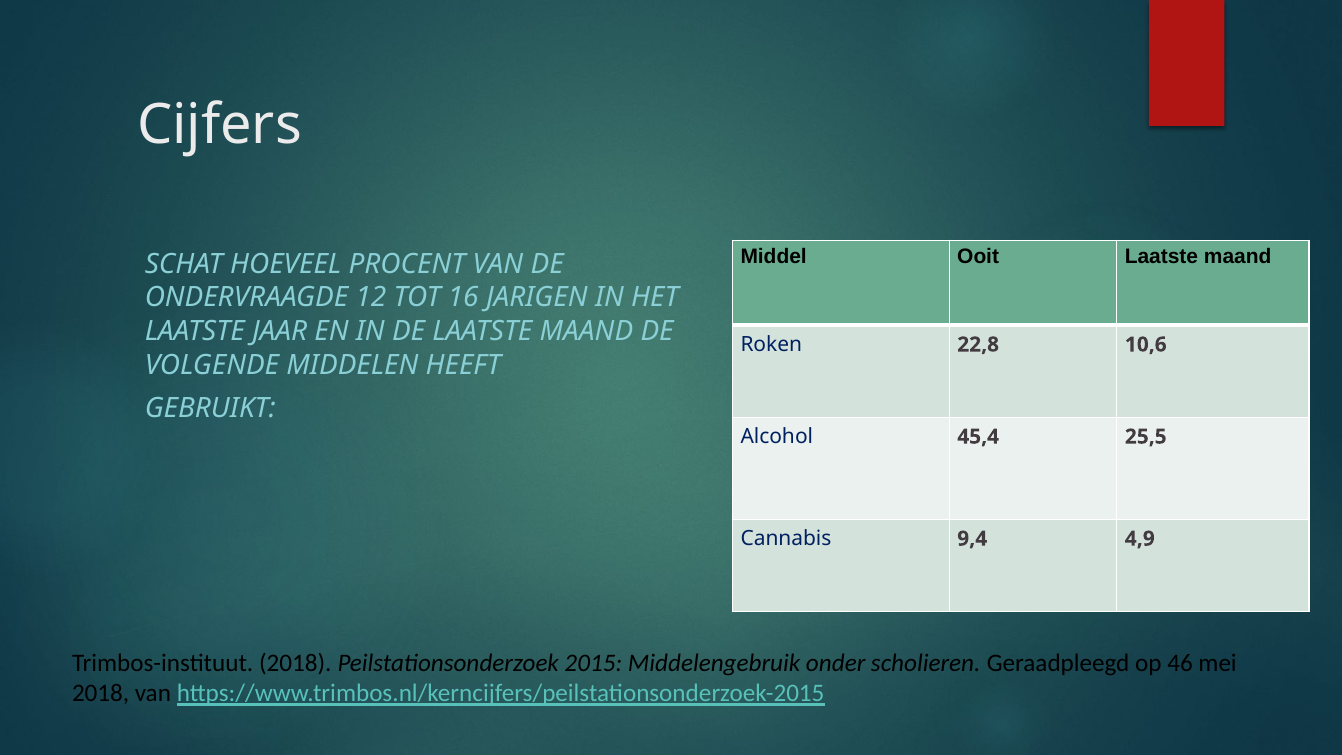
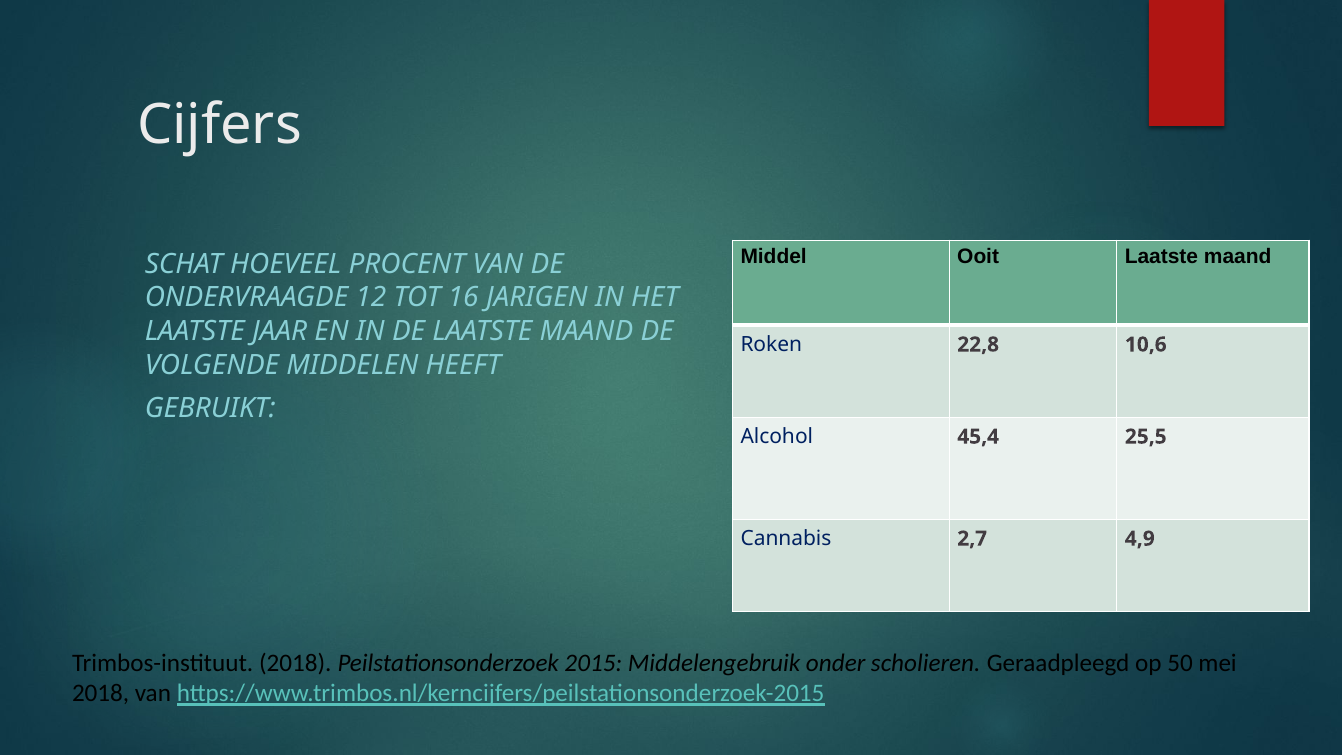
9,4: 9,4 -> 2,7 (972, 539)
46: 46 -> 50 (1180, 663)
